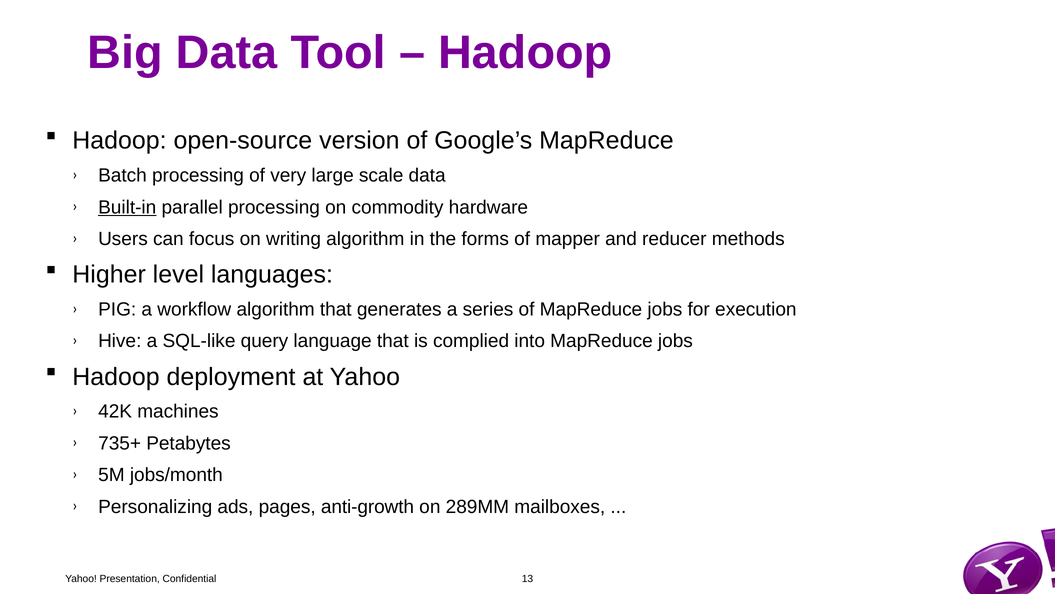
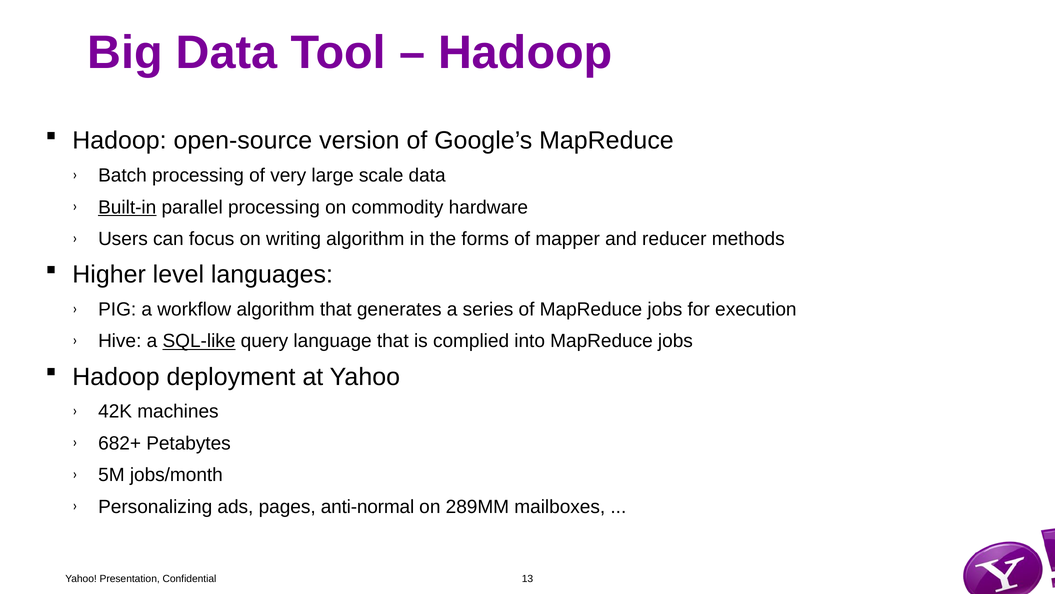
SQL-like underline: none -> present (199, 341)
735+: 735+ -> 682+ (120, 443)
anti-growth: anti-growth -> anti-normal (368, 506)
